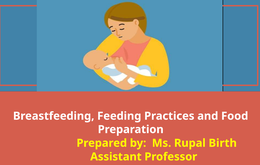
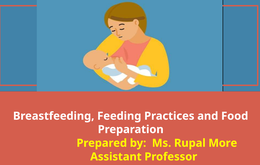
Birth: Birth -> More (223, 143)
